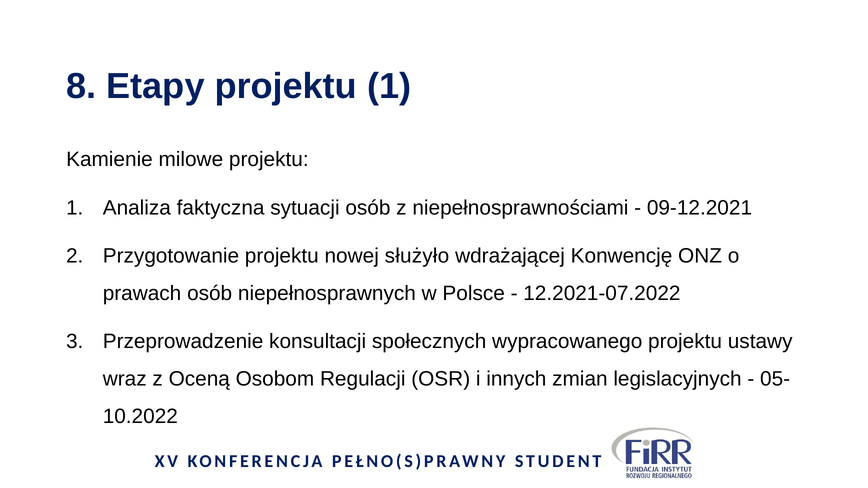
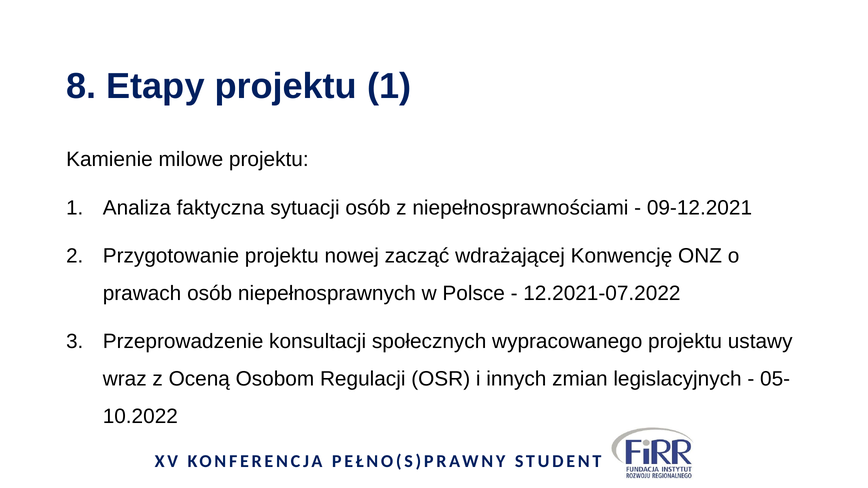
służyło: służyło -> zacząć (417, 256)
